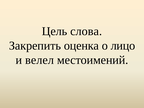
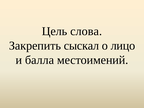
оценка: оценка -> сыскал (81, 46)
велел: велел -> балла (40, 60)
